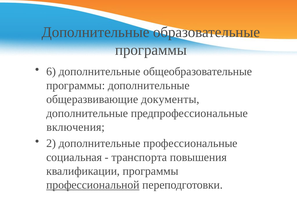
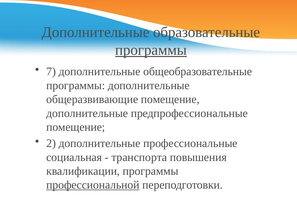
программы underline: none -> present (151, 50)
6: 6 -> 7 (51, 71)
общеразвивающие документы: документы -> помещение (170, 99)
включения: включения -> помещение (76, 127)
